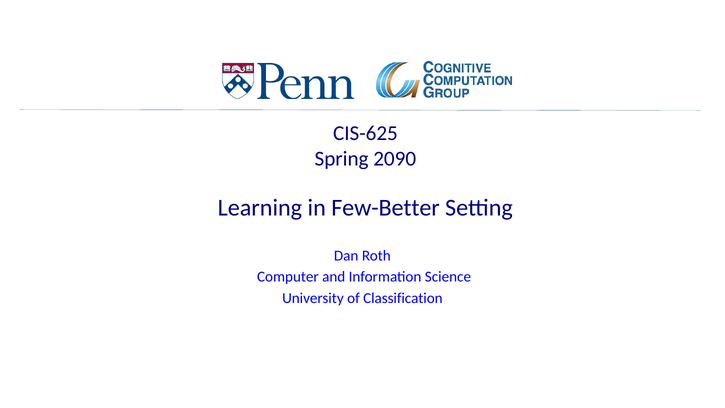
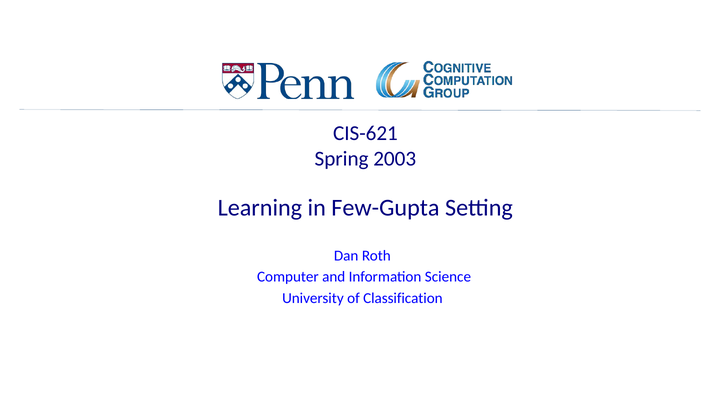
CIS-625: CIS-625 -> CIS-621 (365, 133)
2090: 2090 -> 2003 (395, 159)
Few-Better: Few-Better -> Few-Gupta (385, 208)
